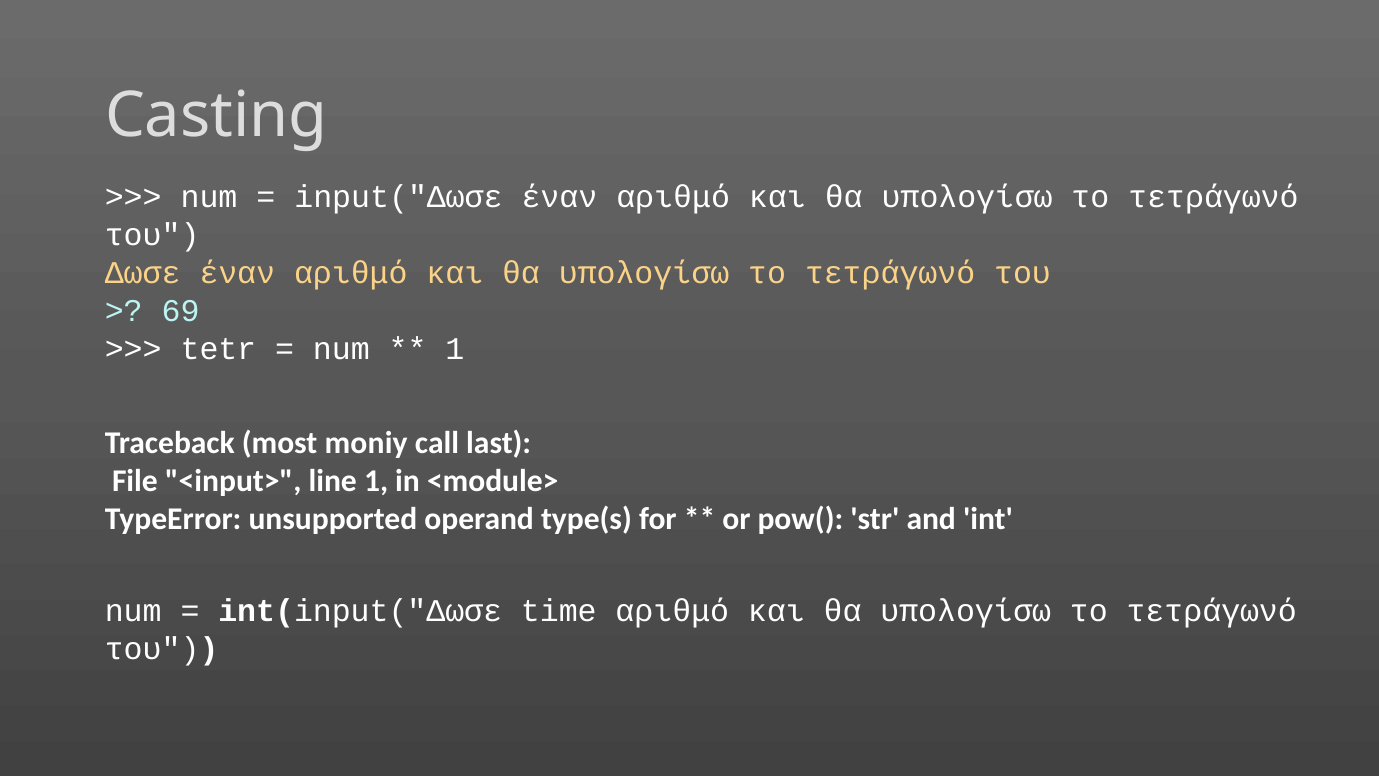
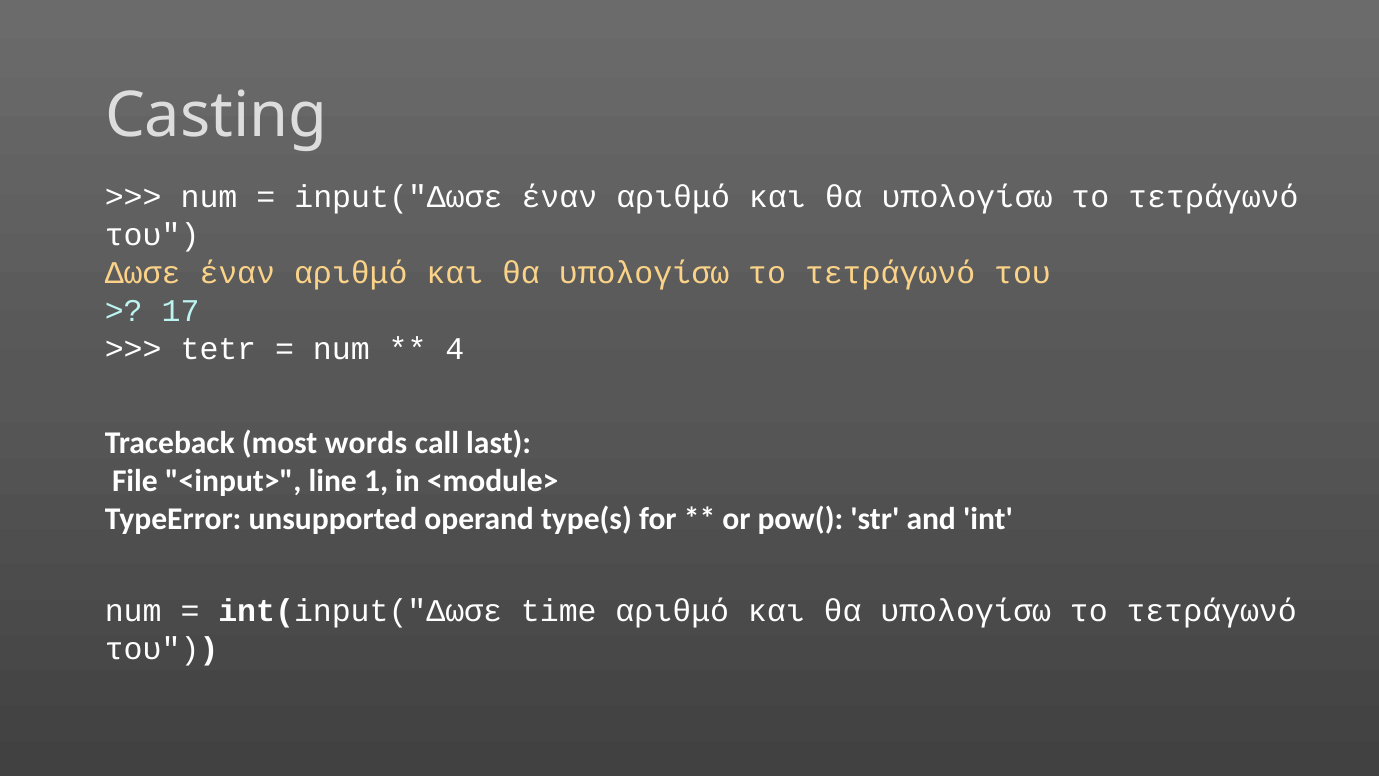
69: 69 -> 17 (181, 311)
1: 1 -> 4 (455, 349)
moniy: moniy -> words (366, 443)
